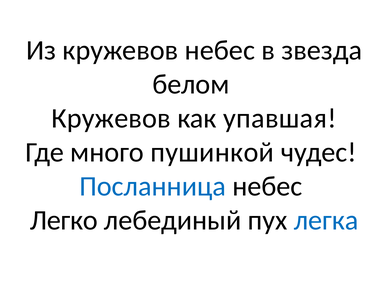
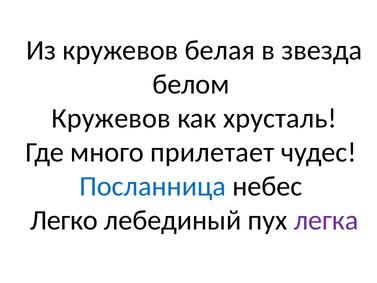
кружевов небес: небес -> белая (220, 50)
упавшая: упавшая -> хрусталь (280, 118)
пушинкой: пушинкой -> прилетает (212, 152)
легка colour: blue -> purple (326, 220)
